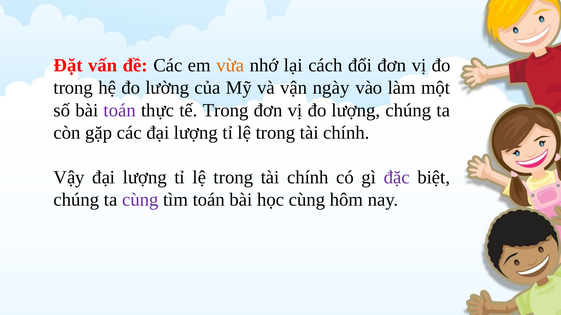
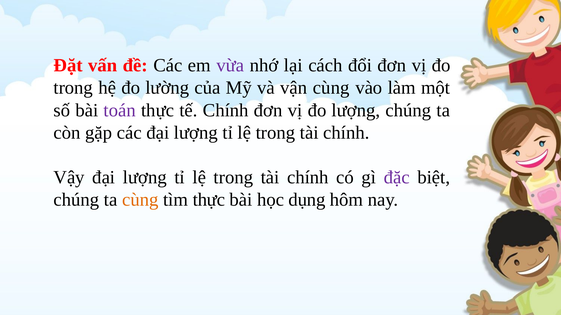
vừa colour: orange -> purple (230, 66)
vận ngày: ngày -> cùng (331, 88)
tế Trong: Trong -> Chính (226, 110)
cùng colour: purple -> orange (140, 200)
tìm toán: toán -> thực (209, 200)
học cùng: cùng -> dụng (307, 200)
